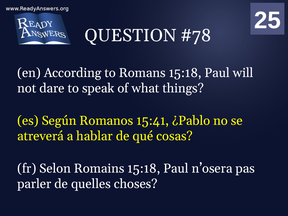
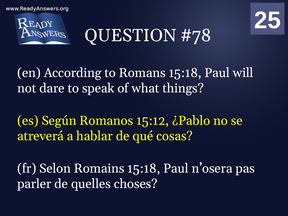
15:41: 15:41 -> 15:12 (153, 121)
